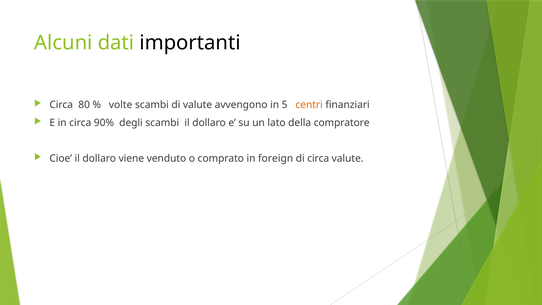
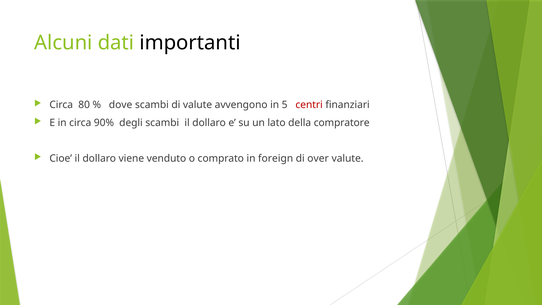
volte: volte -> dove (121, 105)
centri colour: orange -> red (309, 105)
di circa: circa -> over (318, 158)
